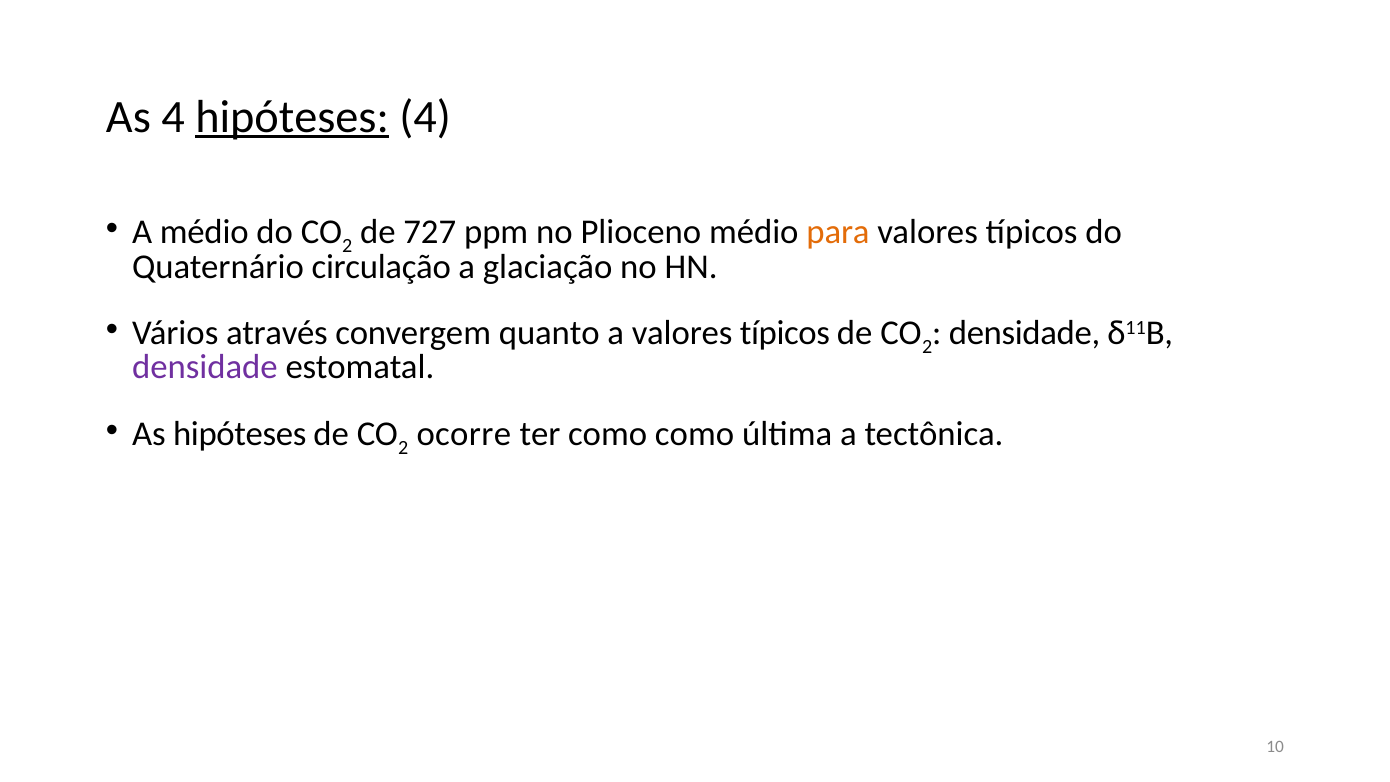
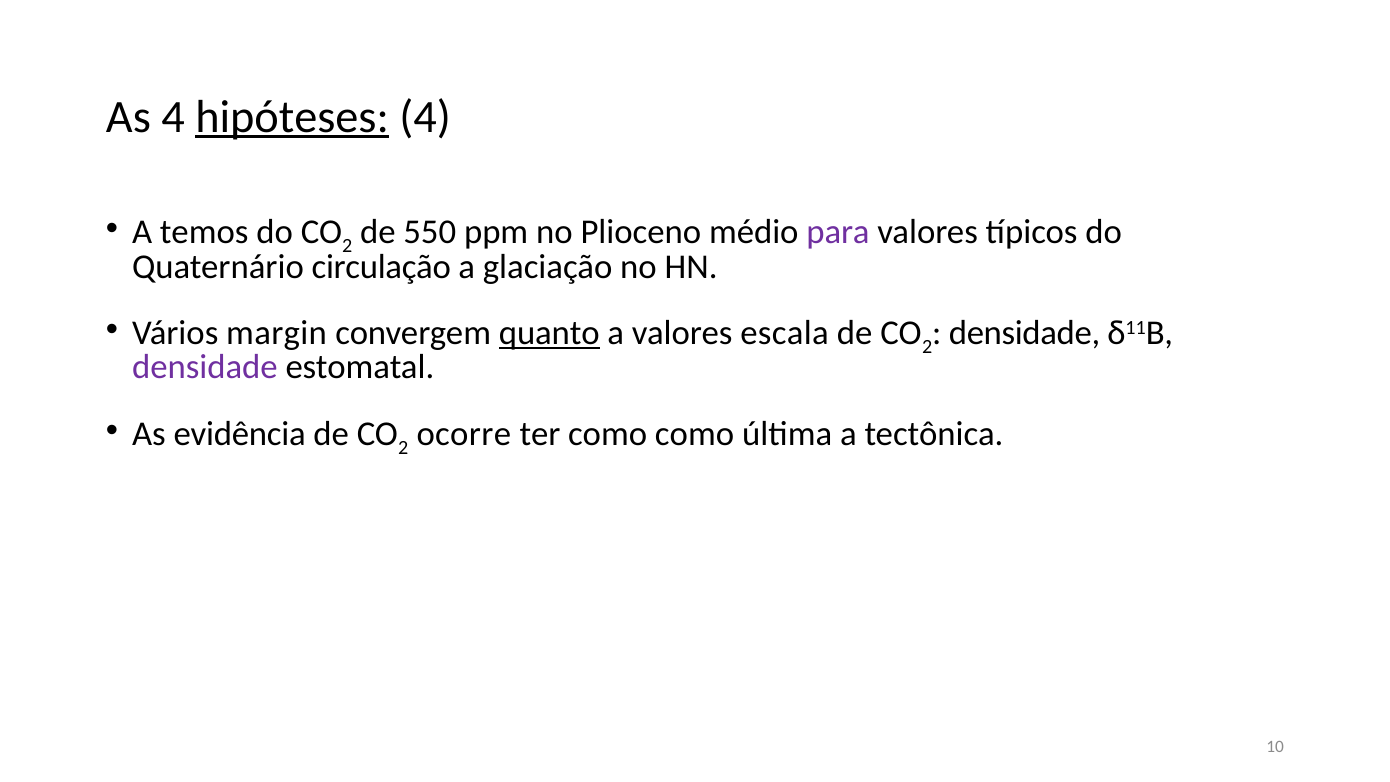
A médio: médio -> temos (204, 232)
727: 727 -> 550 (430, 232)
para colour: orange -> purple (838, 232)
através: através -> margin (277, 333)
quanto underline: none -> present (549, 333)
a valores típicos: típicos -> escala (785, 333)
As hipóteses: hipóteses -> evidência (240, 434)
